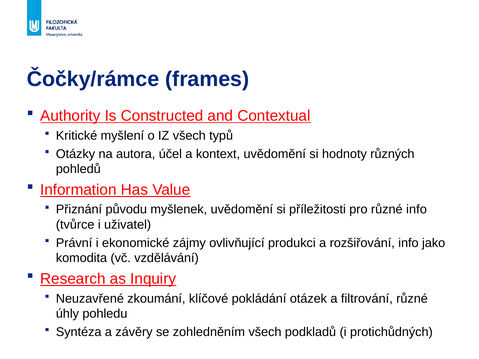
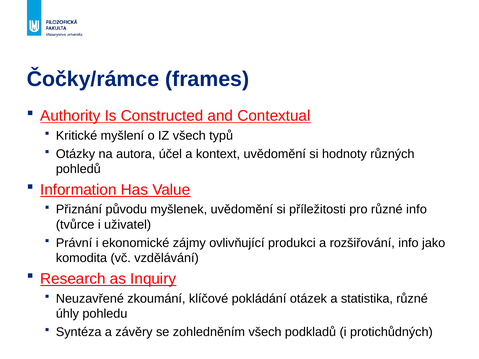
filtrování: filtrování -> statistika (367, 299)
